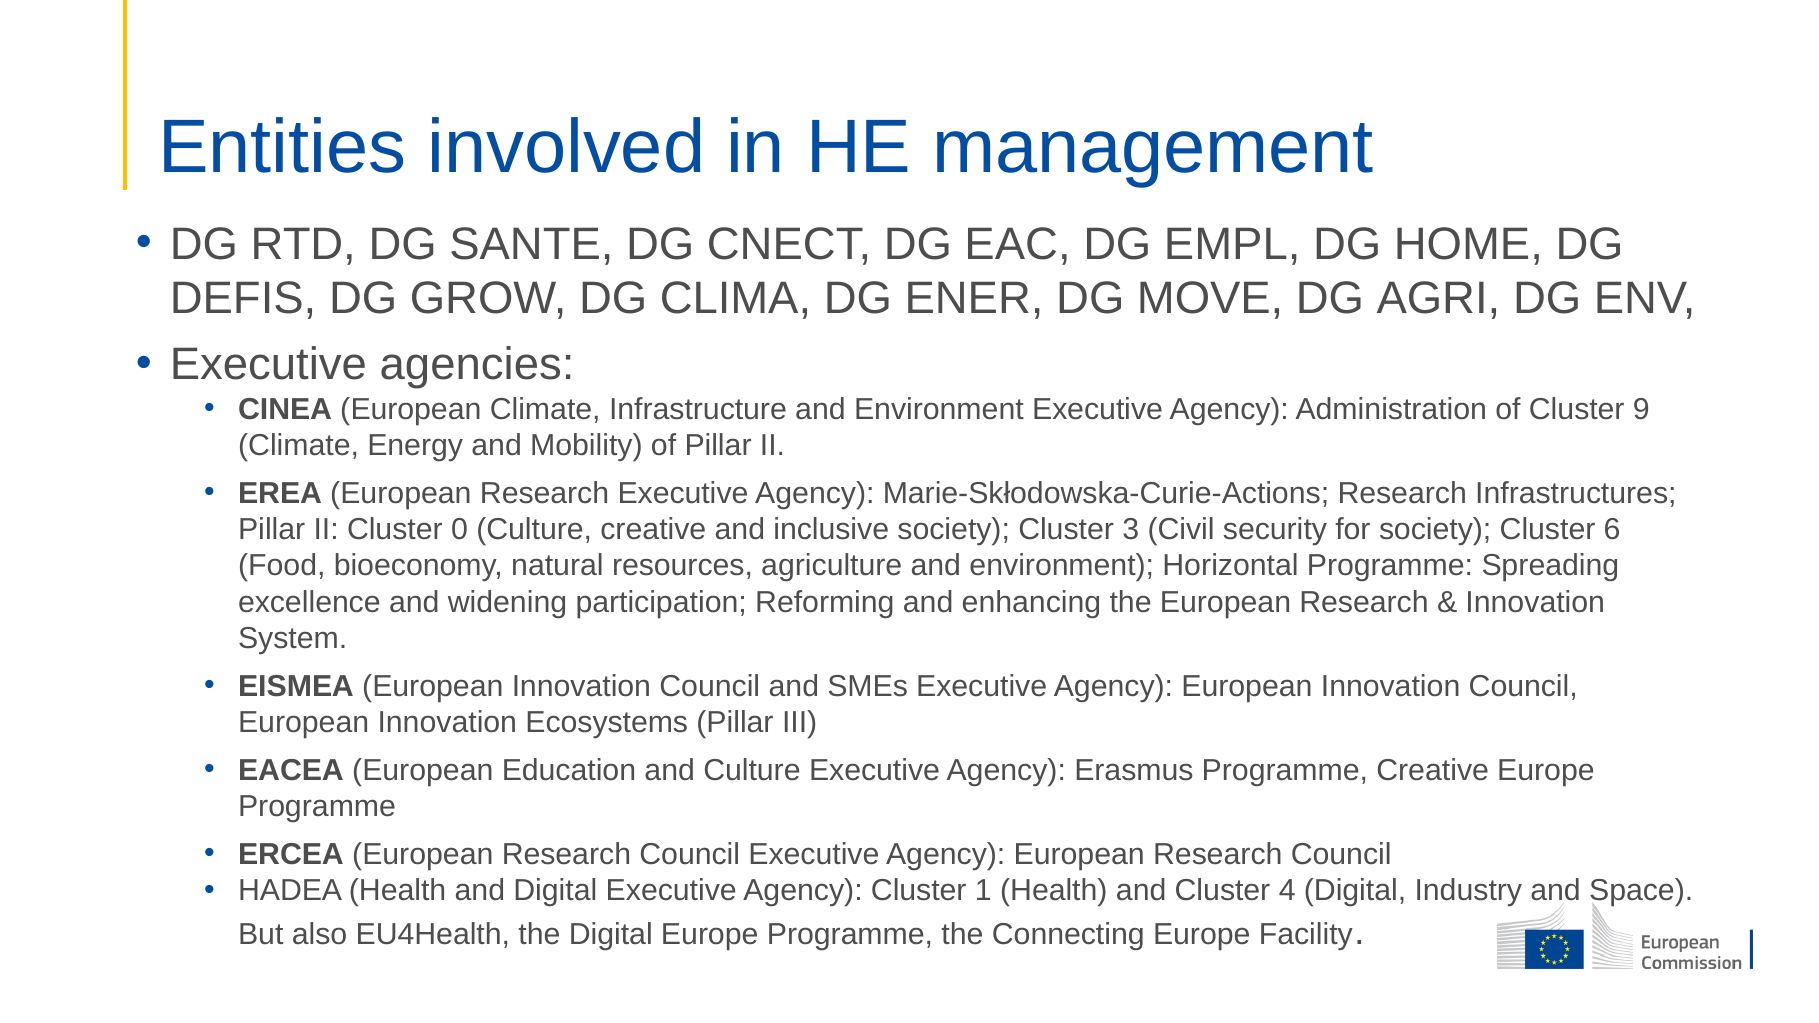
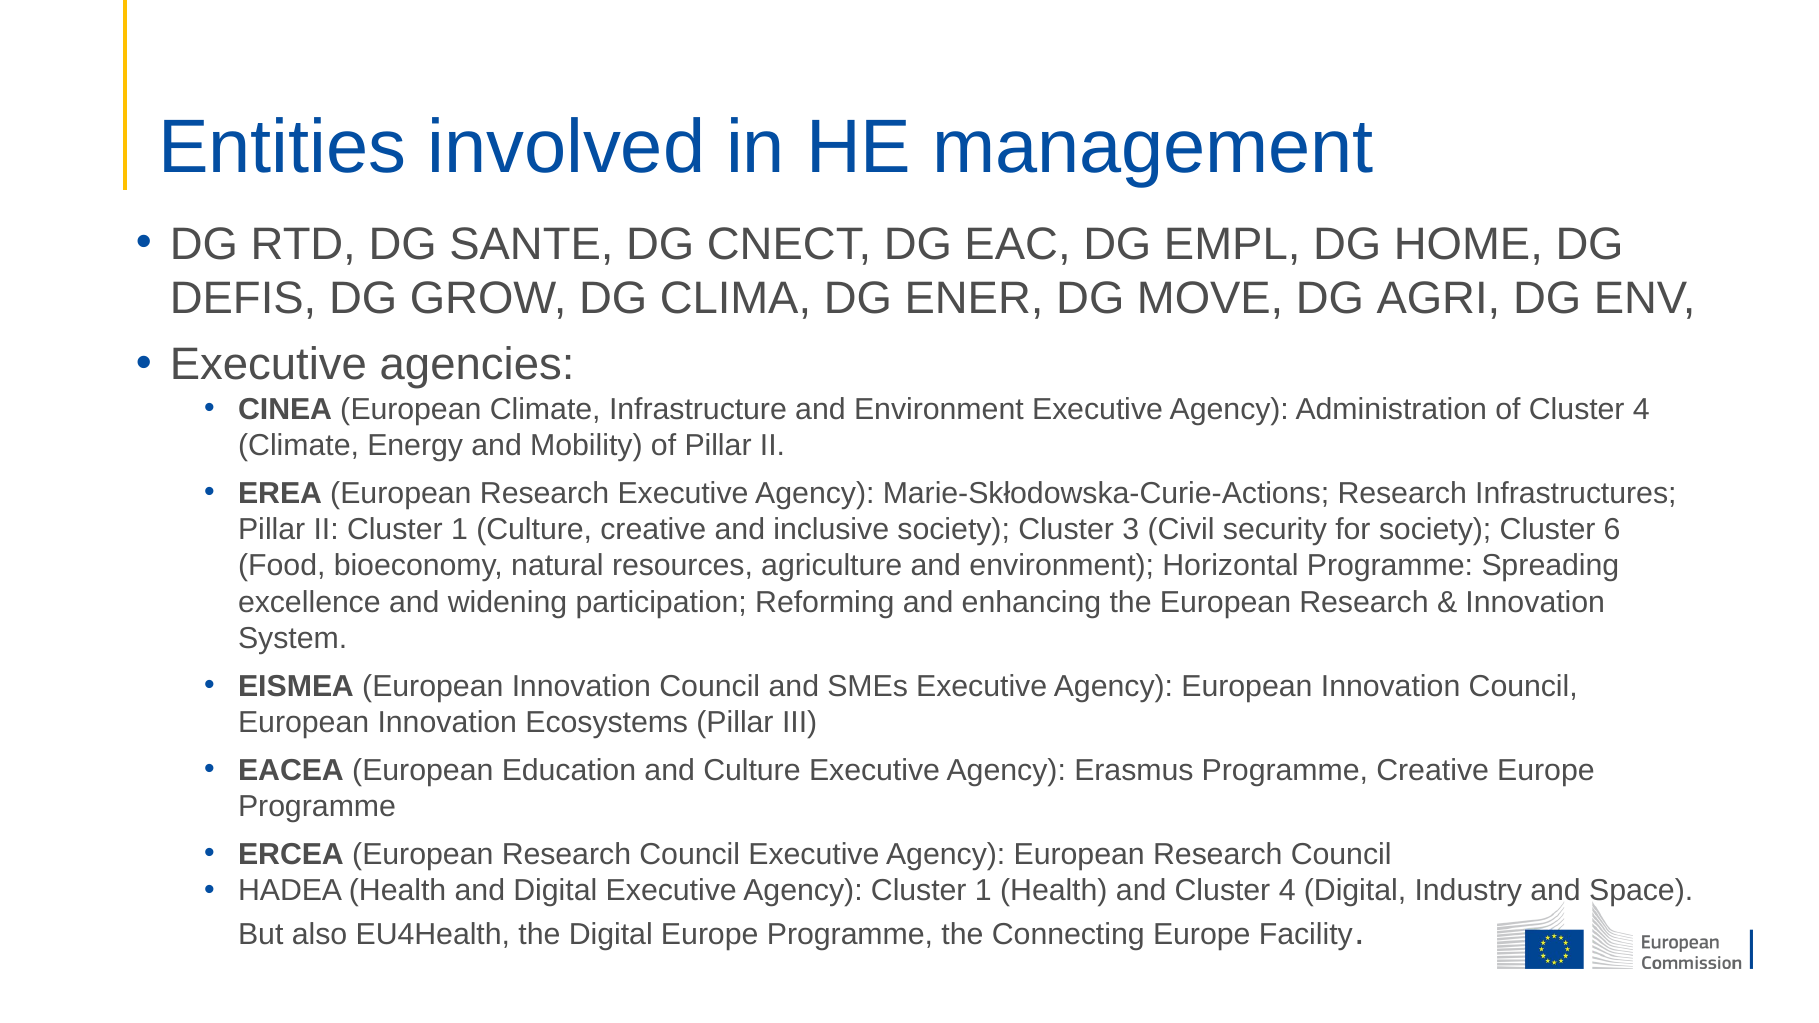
of Cluster 9: 9 -> 4 (1641, 409)
II Cluster 0: 0 -> 1 (459, 530)
